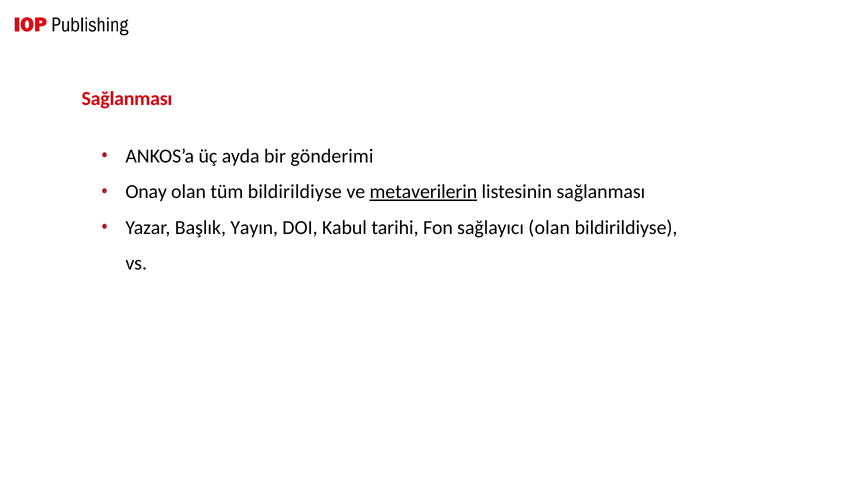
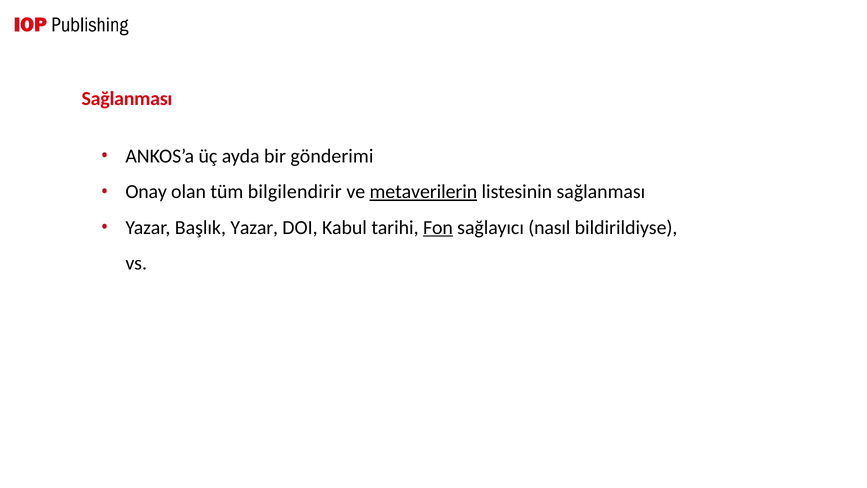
tüm bildirildiyse: bildirildiyse -> bilgilendirir (295, 192)
Başlık Yayın: Yayın -> Yazar (254, 227)
Fon underline: none -> present (438, 227)
sağlayıcı olan: olan -> nasıl (549, 227)
